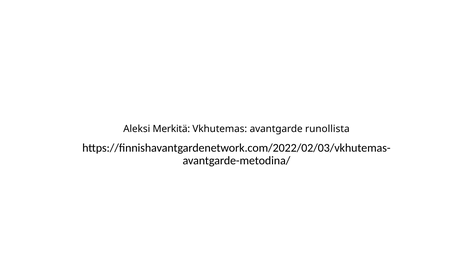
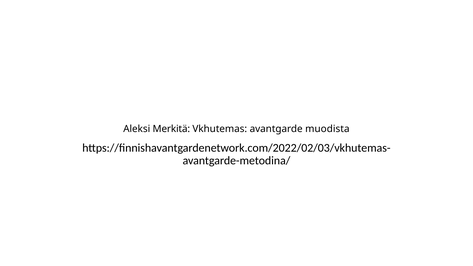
runollista: runollista -> muodista (327, 129)
